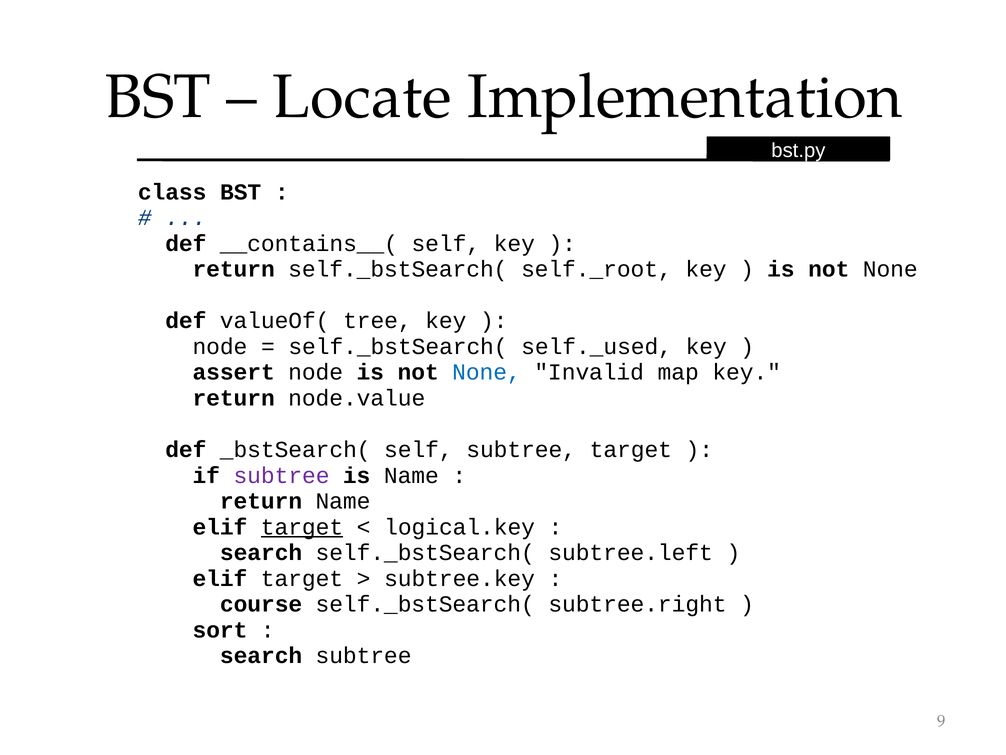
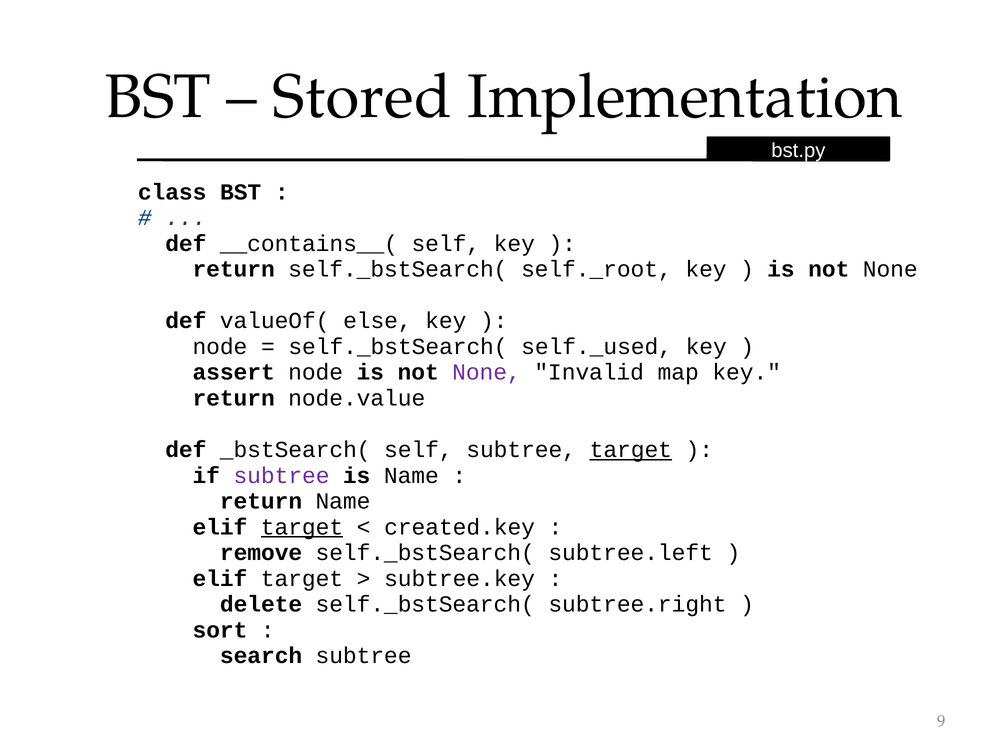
Locate: Locate -> Stored (362, 97)
tree: tree -> else (377, 321)
None colour: blue -> purple (486, 372)
target underline: none -> present (631, 449)
logical.key: logical.key -> created.key (460, 527)
search: search -> remove (261, 552)
course: course -> delete (261, 604)
